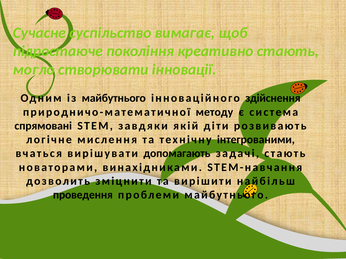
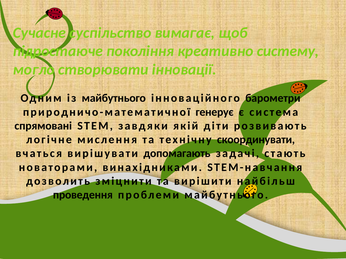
креативно стають: стають -> систему (288, 51)
здійснення: здійснення -> барометри (273, 98)
методу: методу -> генерує (215, 112)
інтегрованими: інтегрованими -> скоординувати (256, 140)
